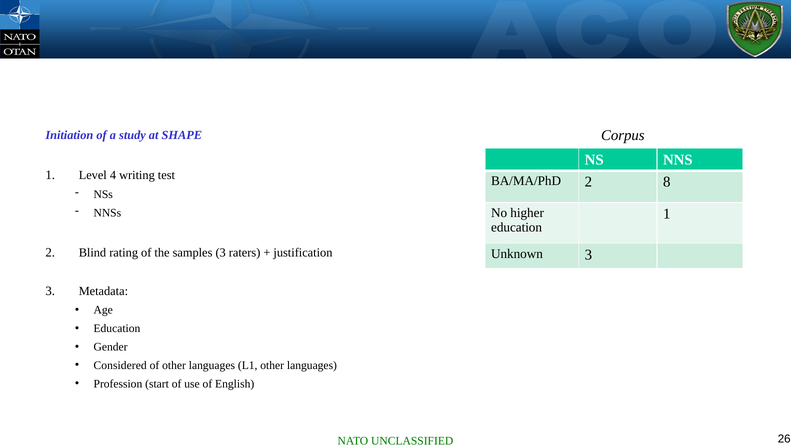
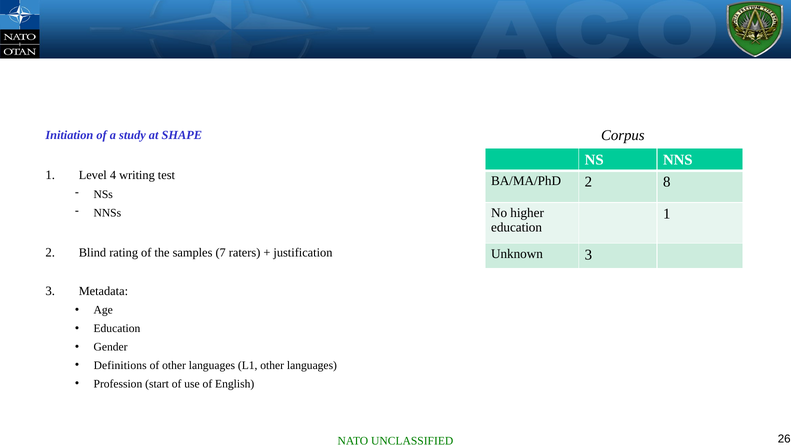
samples 3: 3 -> 7 (221, 253)
Considered: Considered -> Definitions (120, 365)
